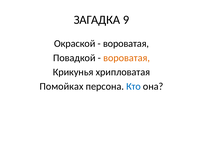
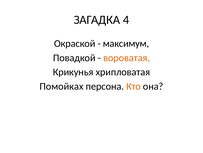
9: 9 -> 4 (126, 20)
вороватая: вороватая -> максимум (126, 43)
Кто colour: blue -> orange (134, 86)
